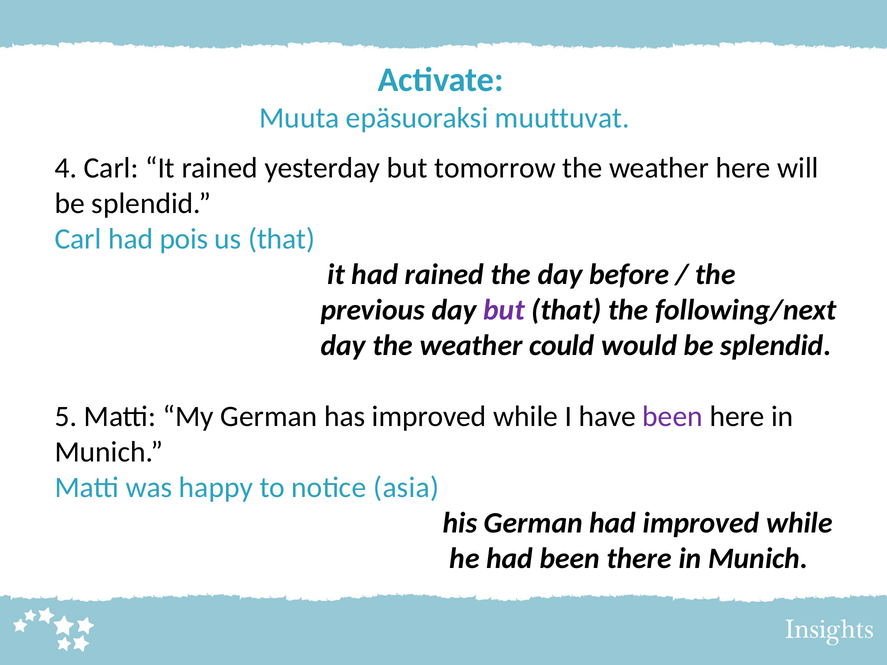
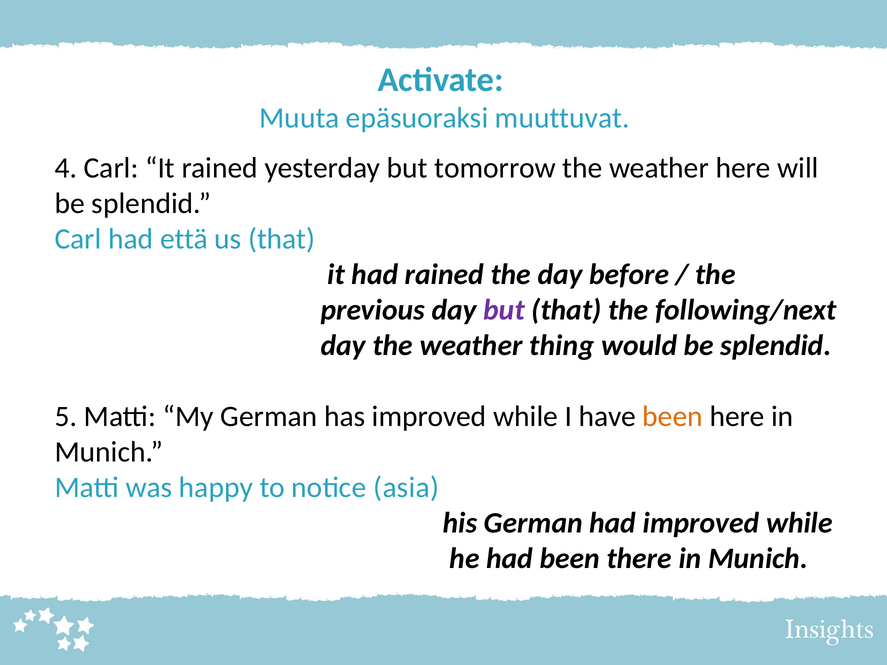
pois: pois -> että (184, 239)
could: could -> thing (562, 346)
been colour: purple -> orange (673, 417)
